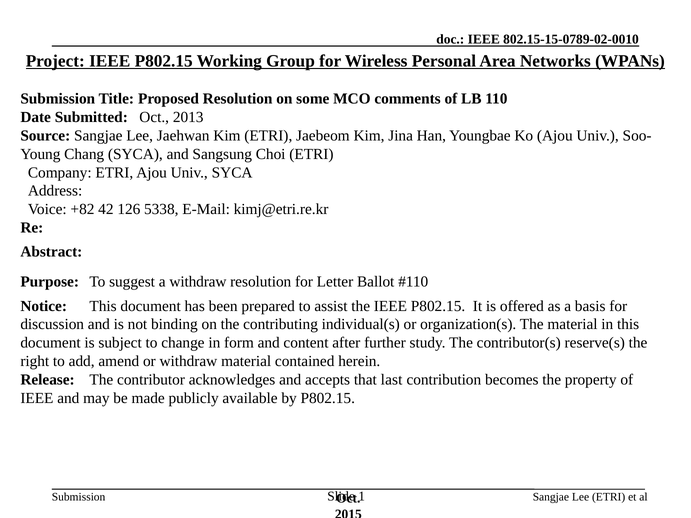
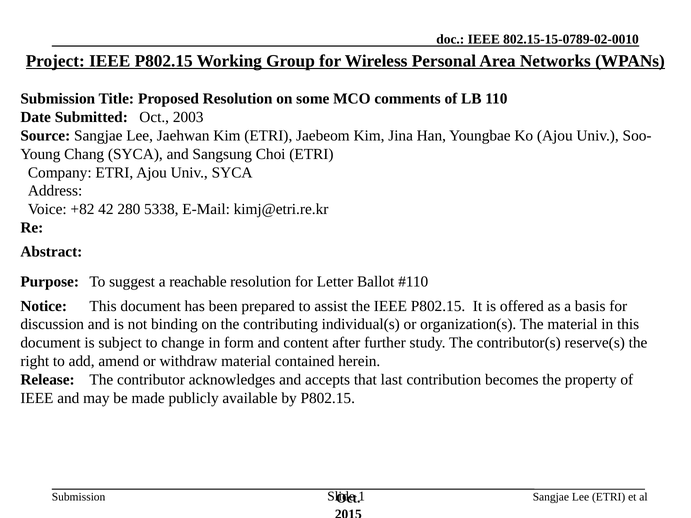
2013: 2013 -> 2003 (188, 117)
126: 126 -> 280 (129, 209)
a withdraw: withdraw -> reachable (198, 282)
